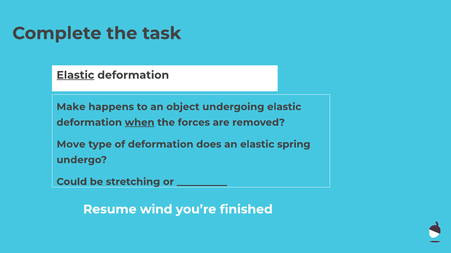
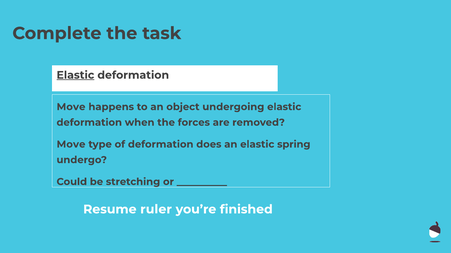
Make: Make -> Move (71, 107)
when underline: present -> none (140, 123)
wind: wind -> ruler (156, 210)
